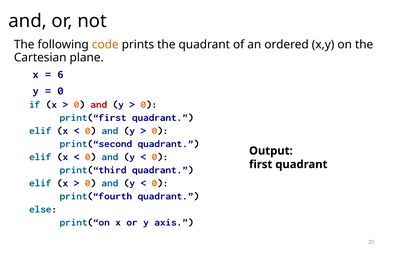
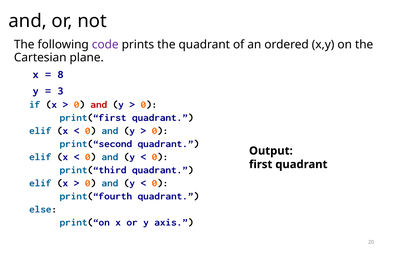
code colour: orange -> purple (105, 45)
6: 6 -> 8 (60, 74)
0: 0 -> 3 (60, 91)
